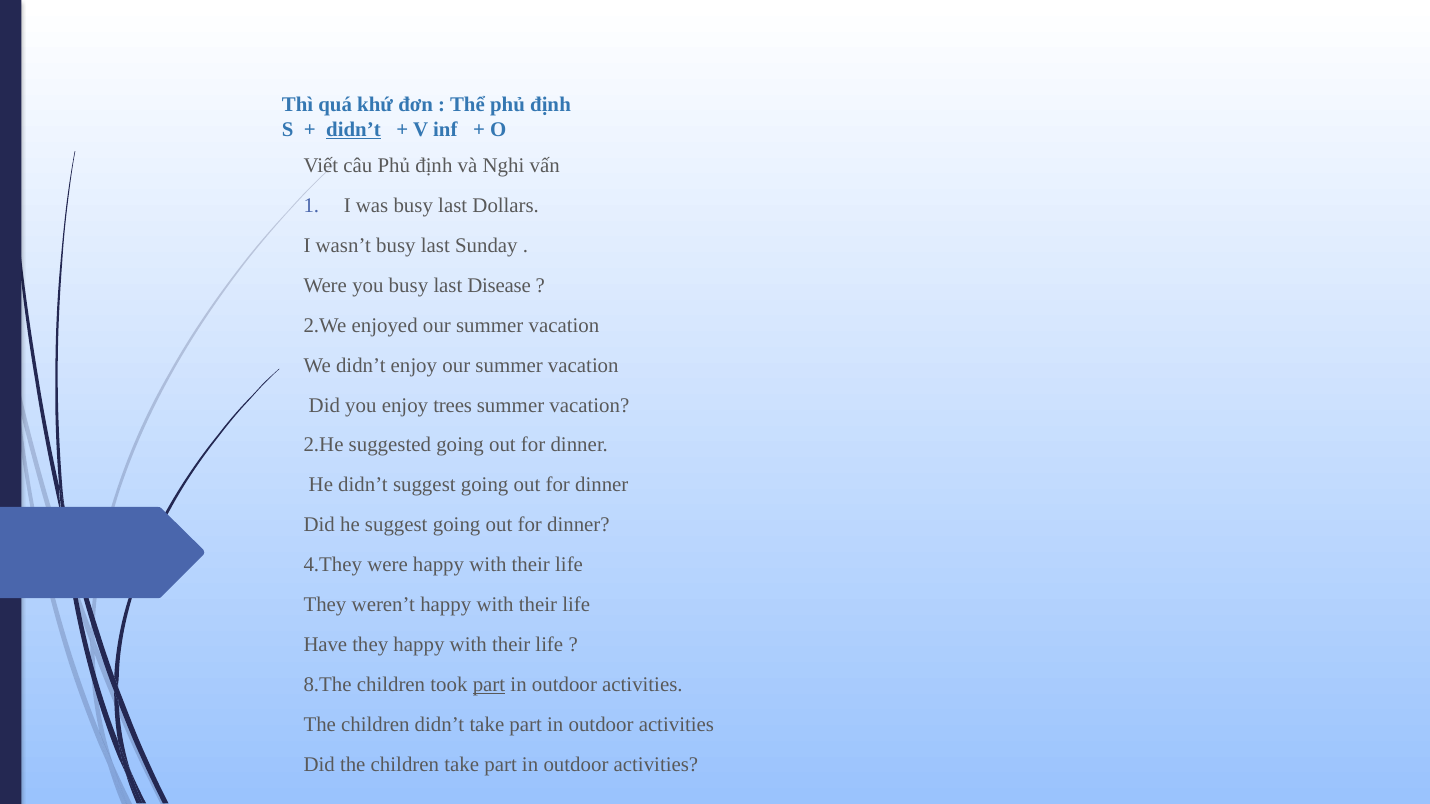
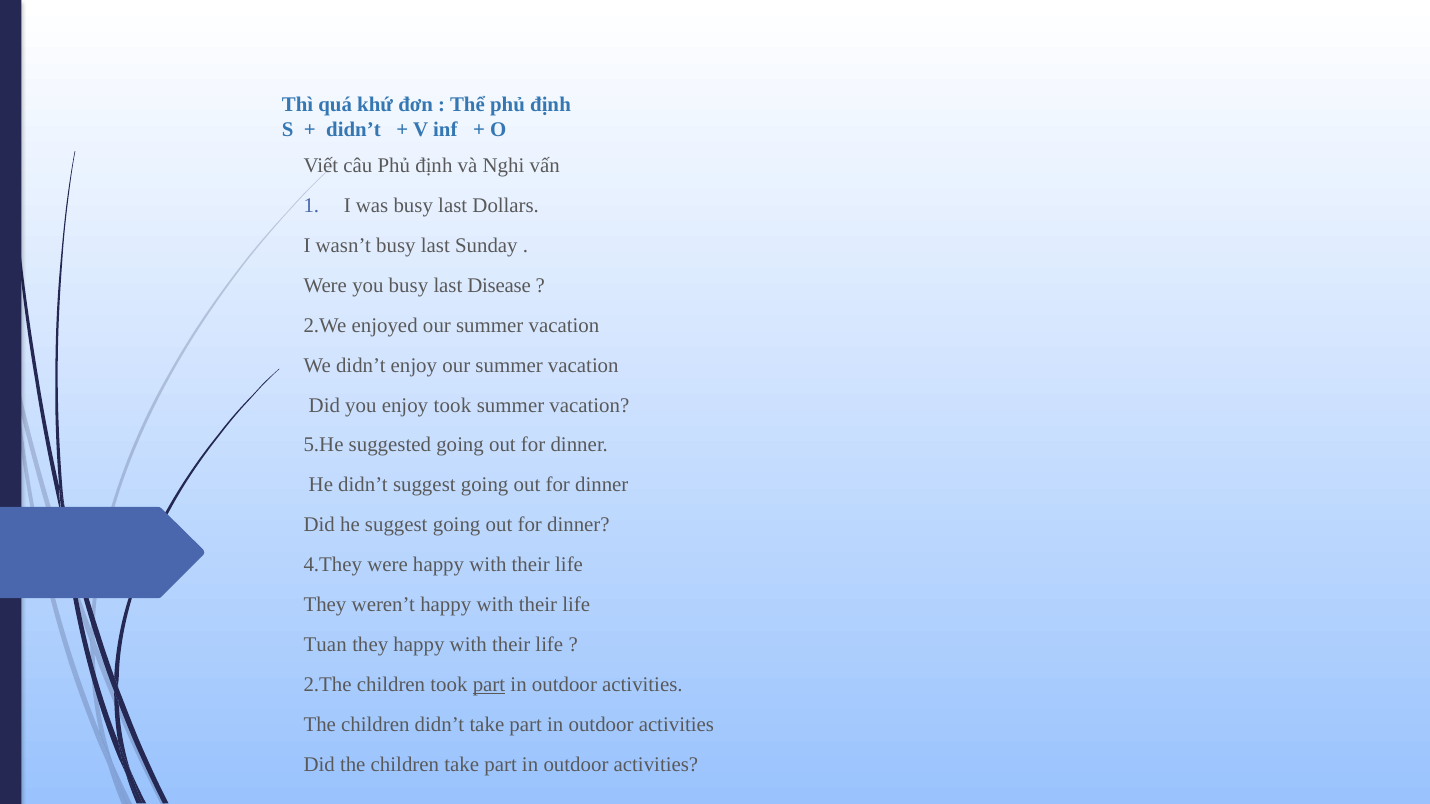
didn’t underline: present -> none (353, 130)
enjoy trees: trees -> took (452, 405)
2.He: 2.He -> 5.He (324, 445)
Have: Have -> Tuan (325, 645)
8.The: 8.The -> 2.The (328, 685)
